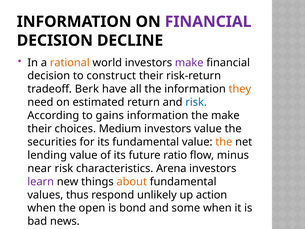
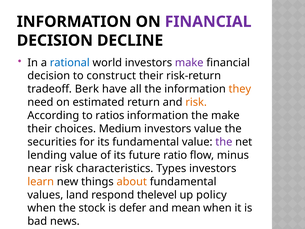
rational colour: orange -> blue (70, 63)
risk colour: blue -> orange (196, 102)
gains: gains -> ratios (110, 115)
the colour: orange -> purple (224, 142)
Arena: Arena -> Types (171, 168)
learn colour: purple -> orange (41, 181)
thus: thus -> land (77, 195)
unlikely: unlikely -> thelevel (157, 195)
action: action -> policy (211, 195)
open: open -> stock (92, 208)
bond: bond -> defer (133, 208)
some: some -> mean (186, 208)
